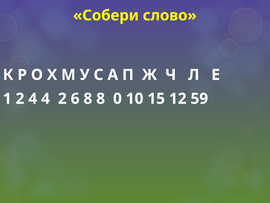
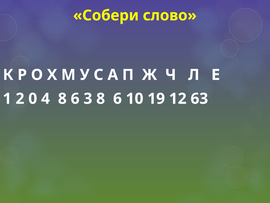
2 4: 4 -> 0 (33, 98)
4 2: 2 -> 8 (62, 98)
6 8: 8 -> 3 (88, 98)
0: 0 -> 6 (117, 98)
15: 15 -> 19 (156, 98)
59: 59 -> 63 (199, 98)
